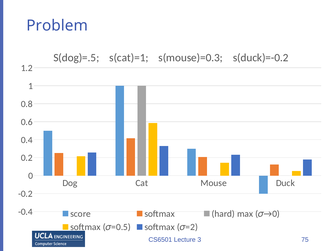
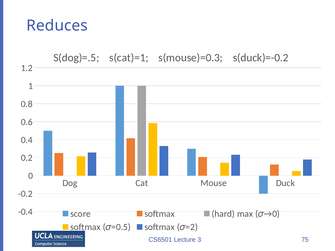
Problem: Problem -> Reduces (57, 26)
